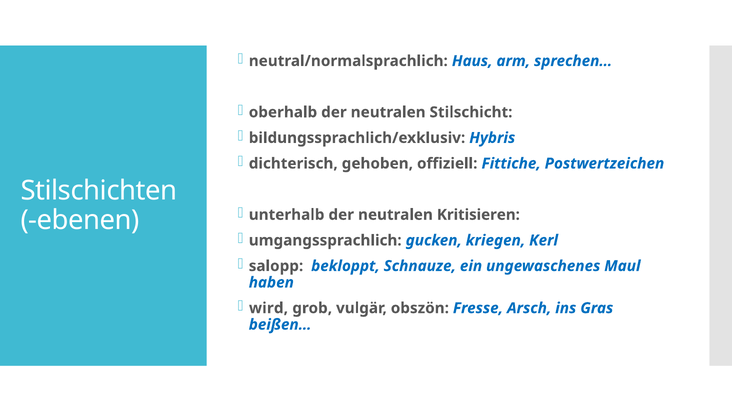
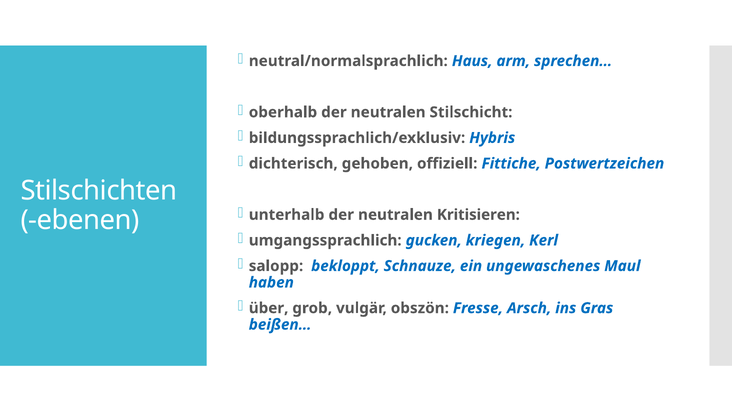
wird: wird -> über (269, 308)
